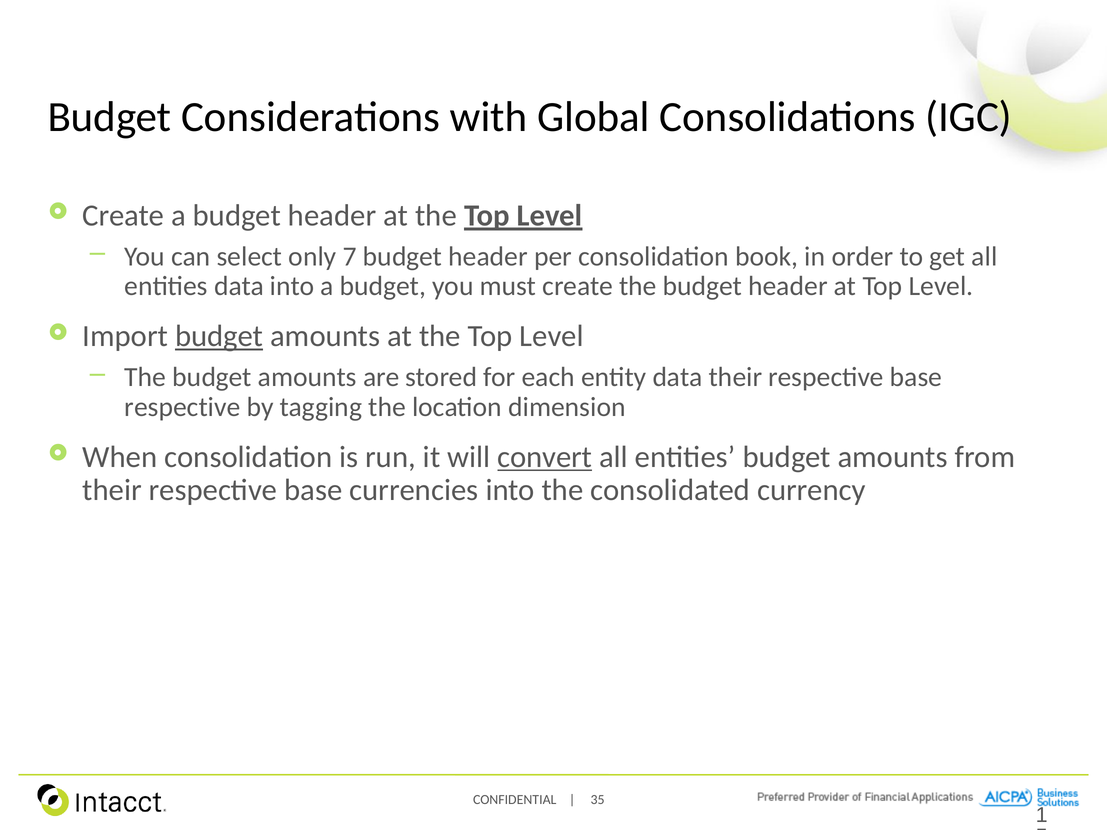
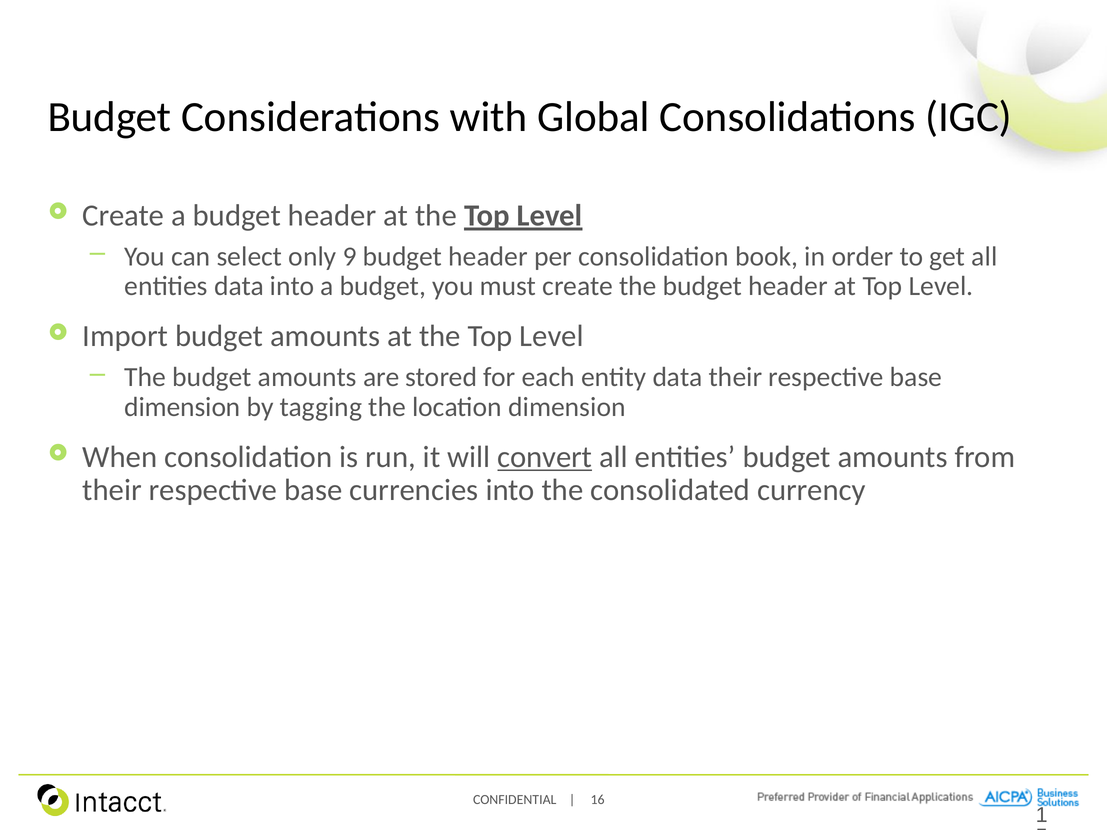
7: 7 -> 9 (350, 257)
budget underline: present -> none (219, 336)
respective: respective -> dimension (182, 407)
35: 35 -> 16 (598, 800)
